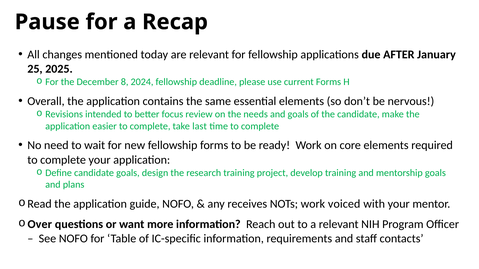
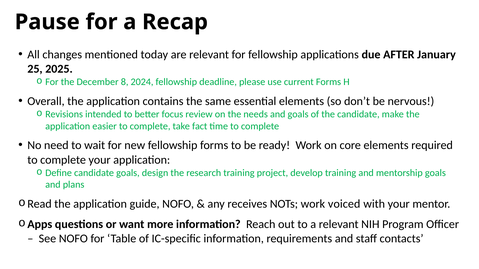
last: last -> fact (200, 126)
Over: Over -> Apps (40, 225)
